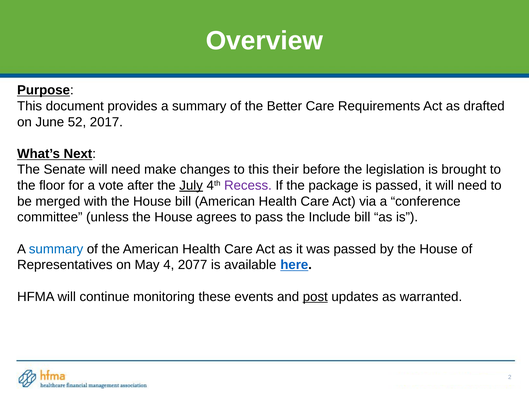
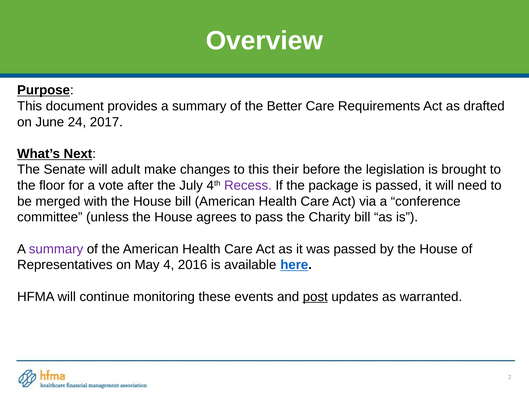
52: 52 -> 24 (77, 122)
Senate will need: need -> adult (126, 170)
July underline: present -> none (191, 185)
Include: Include -> Charity (330, 217)
summary colour: blue -> purple (56, 249)
2077: 2077 -> 2016 (193, 265)
